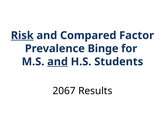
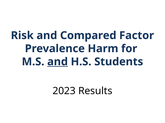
Risk underline: present -> none (22, 36)
Binge: Binge -> Harm (103, 49)
2067: 2067 -> 2023 (64, 91)
